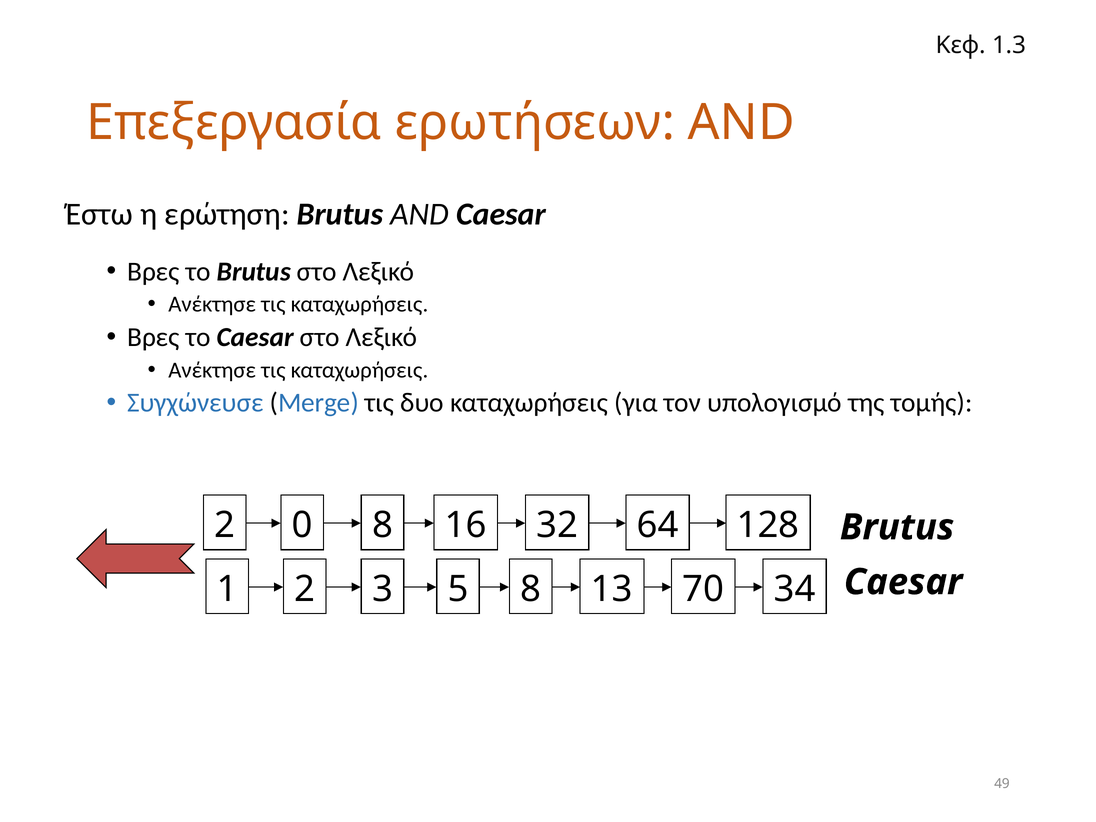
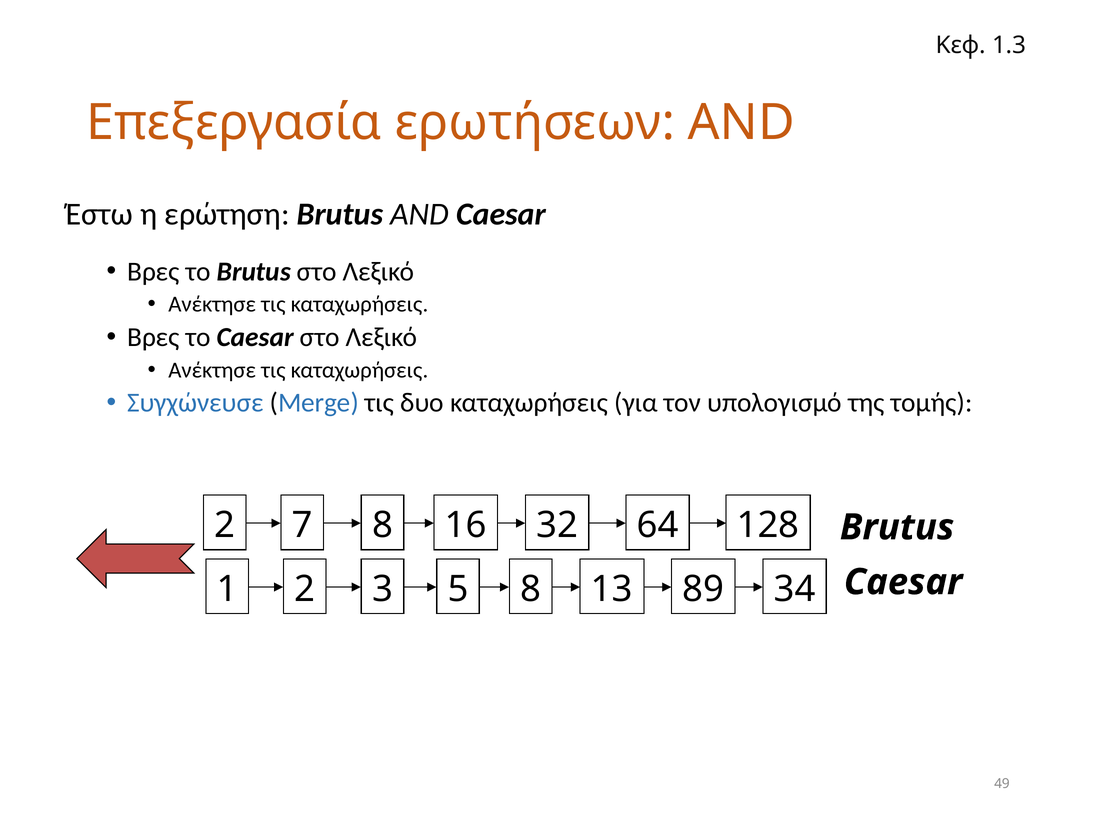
0: 0 -> 7 (302, 525)
70: 70 -> 89 (703, 589)
